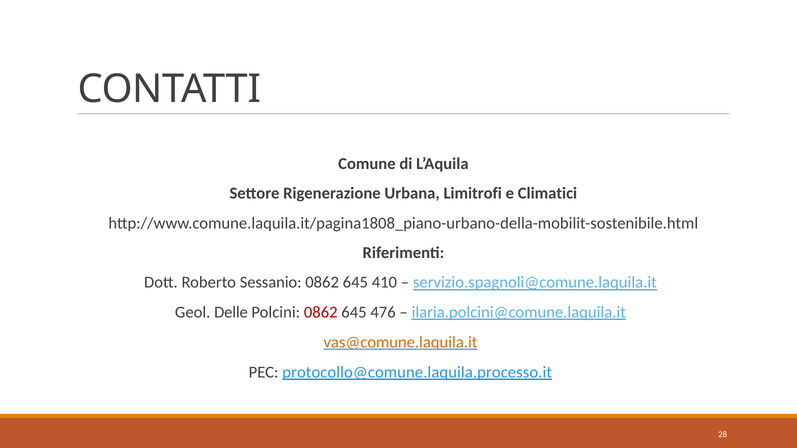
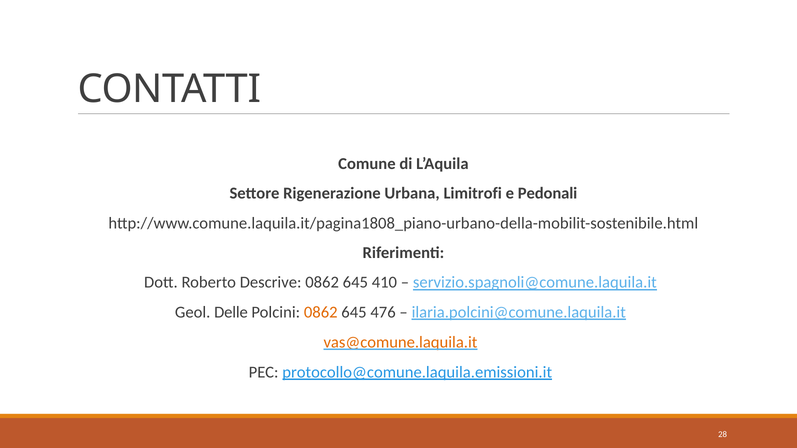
Climatici: Climatici -> Pedonali (548, 194)
Sessanio: Sessanio -> Descrive (271, 283)
0862 colour: red -> orange (321, 313)
protocollo@comune.laquila.processo.it: protocollo@comune.laquila.processo.it -> protocollo@comune.laquila.emissioni.it (417, 372)
